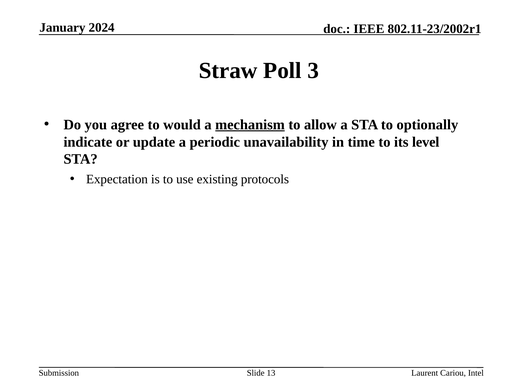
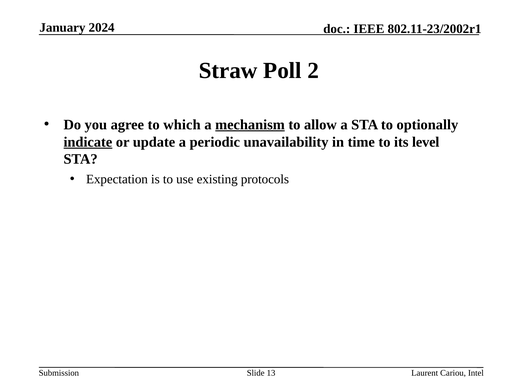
3: 3 -> 2 (313, 71)
would: would -> which (182, 124)
indicate underline: none -> present (88, 142)
